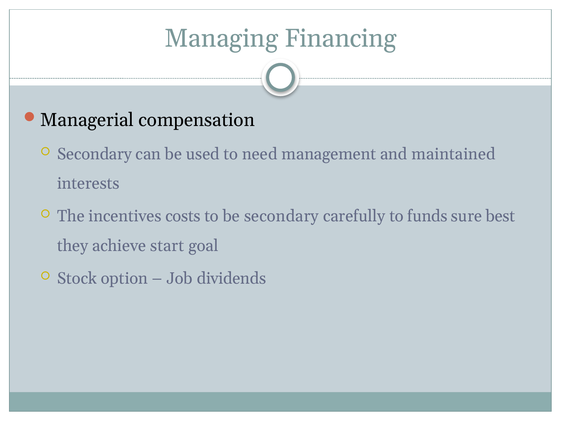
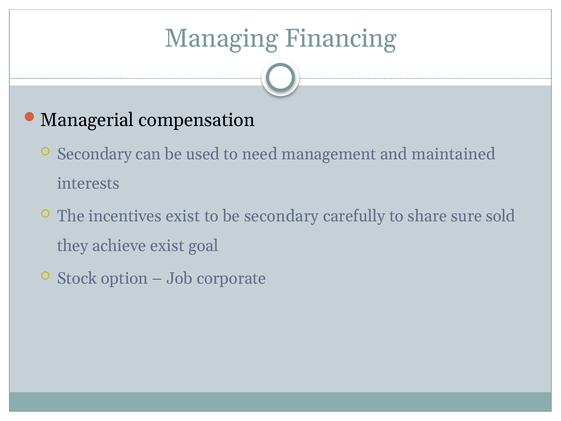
incentives costs: costs -> exist (183, 216)
funds: funds -> share (427, 216)
best: best -> sold (501, 216)
achieve start: start -> exist (167, 245)
dividends: dividends -> corporate (231, 278)
